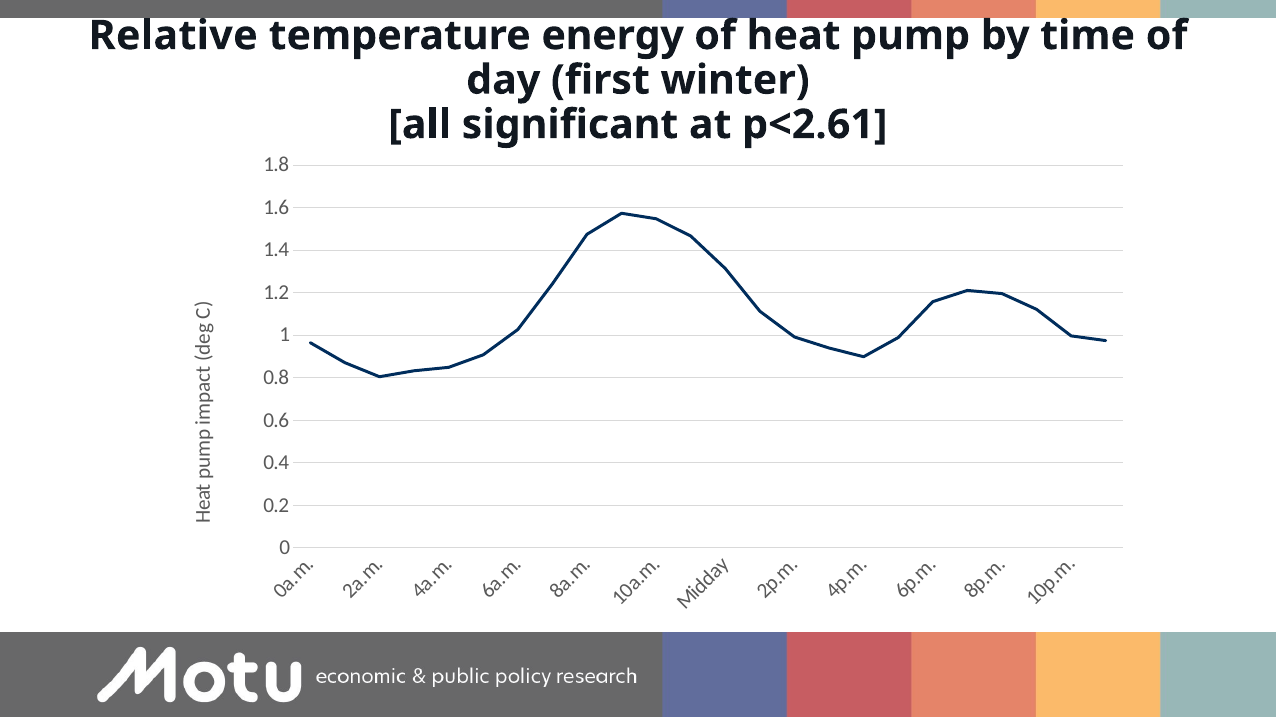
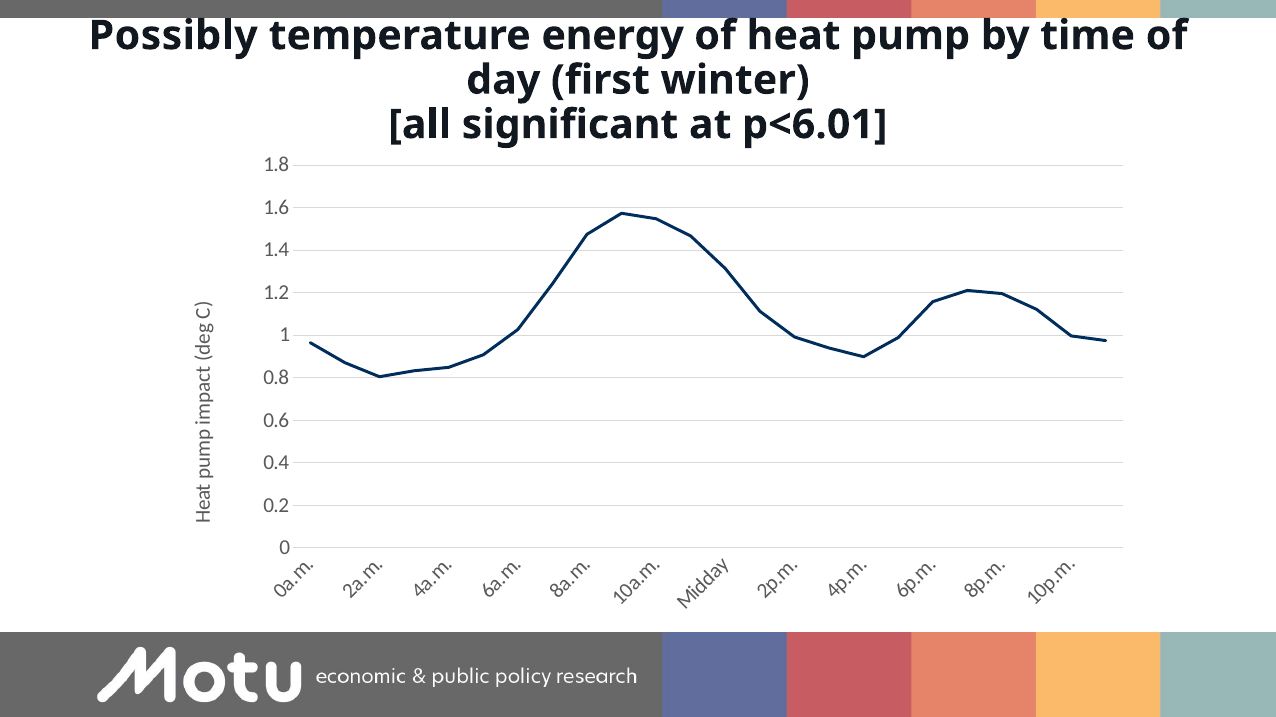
Relative: Relative -> Possibly (173, 36)
p<2.61: p<2.61 -> p<6.01 (815, 125)
